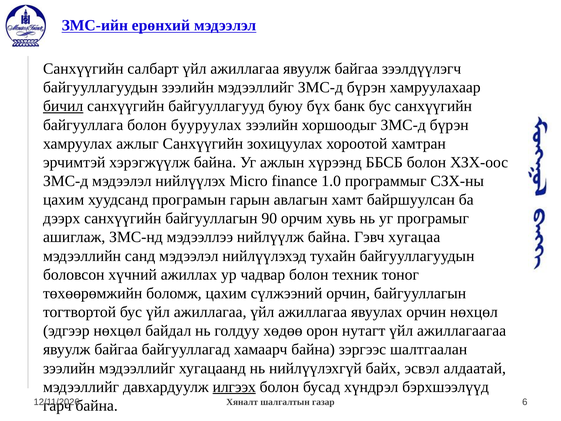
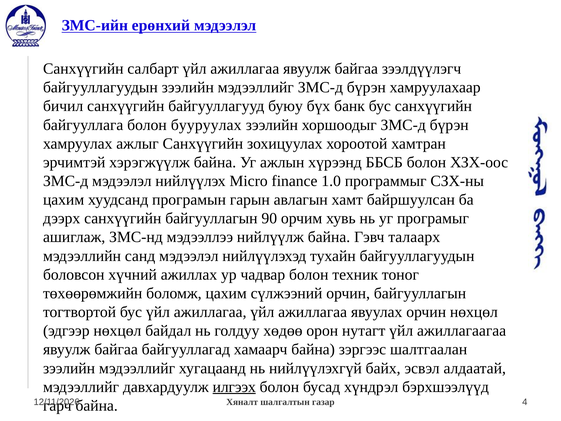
бичил underline: present -> none (63, 106)
хугацаа: хугацаа -> талаарх (414, 237)
6: 6 -> 4 (525, 402)
